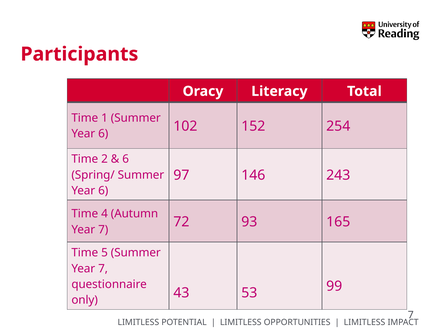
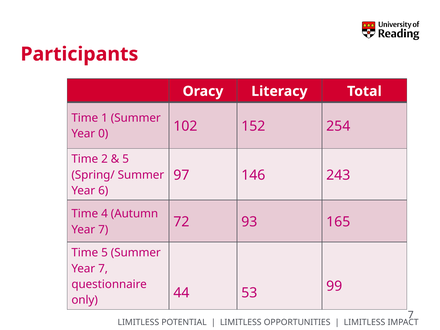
6: 6 -> 0 (103, 134)
6: 6 -> 5 (126, 159)
43: 43 -> 44 (181, 293)
